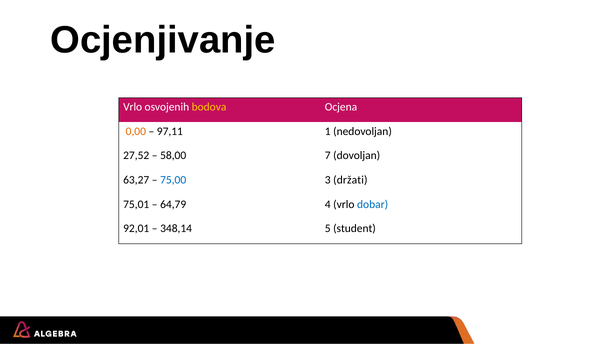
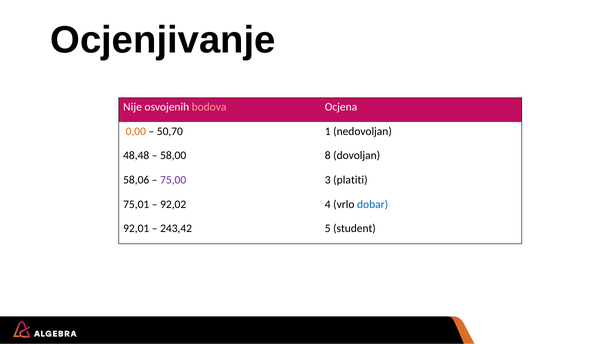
Vrlo: Vrlo -> Nije (133, 107)
bodova colour: yellow -> pink (209, 107)
97,11: 97,11 -> 50,70 (170, 131)
27,52: 27,52 -> 48,48 (136, 156)
7: 7 -> 8 (328, 156)
63,27: 63,27 -> 58,06 (136, 180)
75,00 colour: blue -> purple (173, 180)
držati: držati -> platiti (350, 180)
64,79: 64,79 -> 92,02 (173, 204)
348,14: 348,14 -> 243,42 (176, 229)
